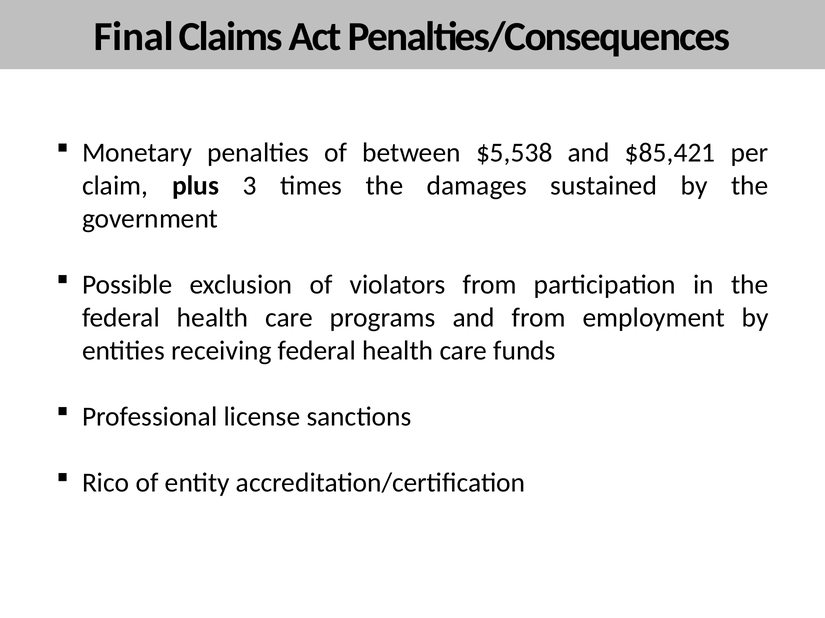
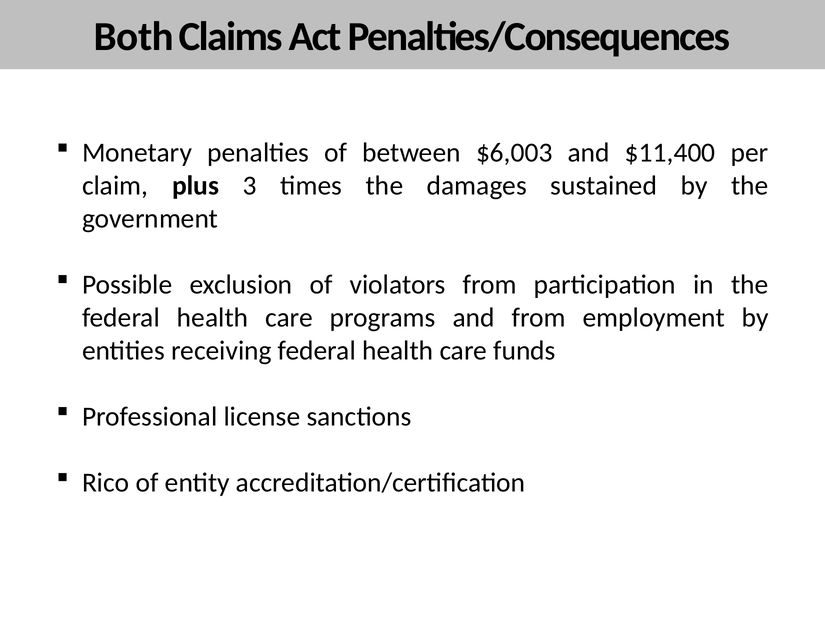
Final: Final -> Both (134, 37)
$5,538: $5,538 -> $6,003 (514, 153)
$85,421: $85,421 -> $11,400 (670, 153)
